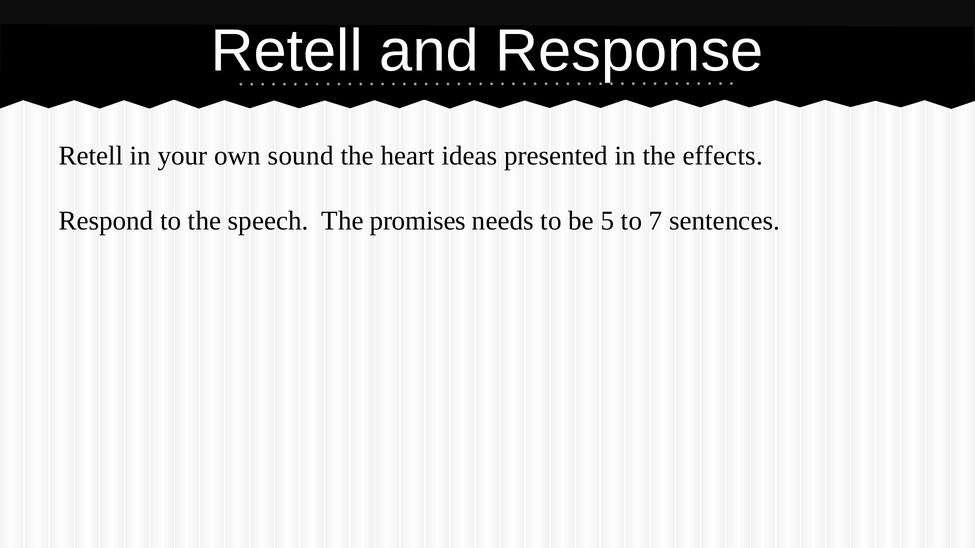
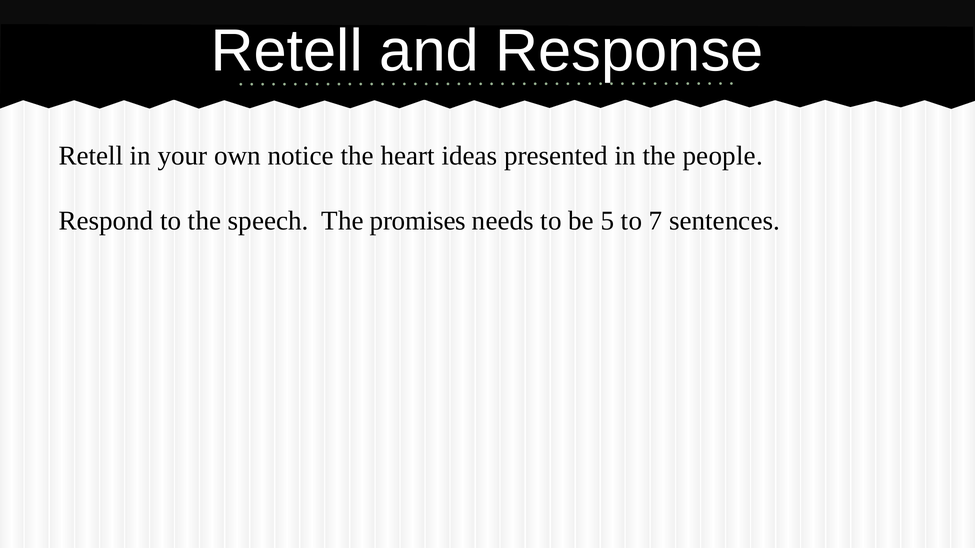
sound: sound -> notice (301, 156)
effects: effects -> people (723, 156)
